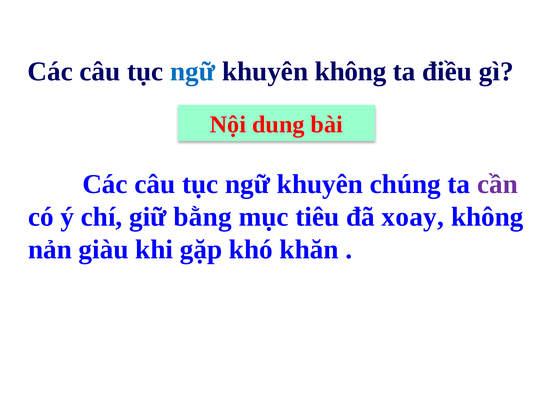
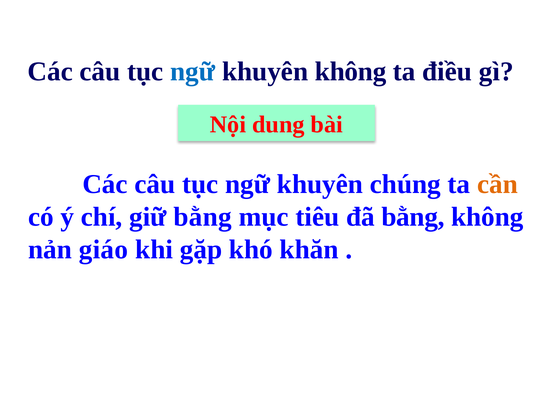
cần colour: purple -> orange (497, 184)
đã xoay: xoay -> bằng (413, 217)
giàu: giàu -> giáo (103, 249)
